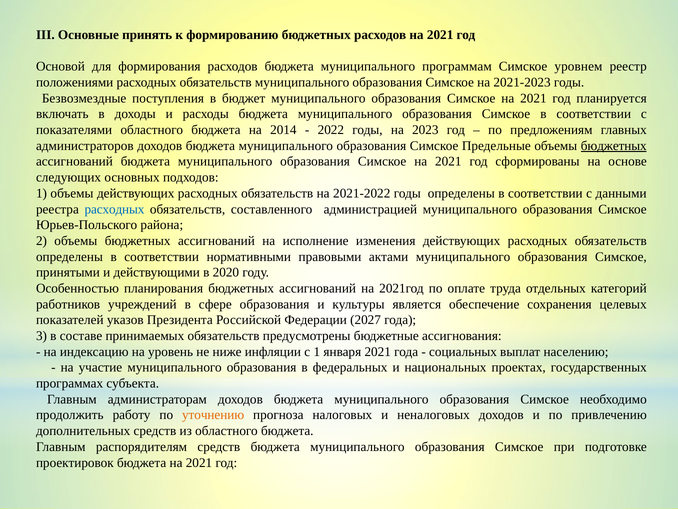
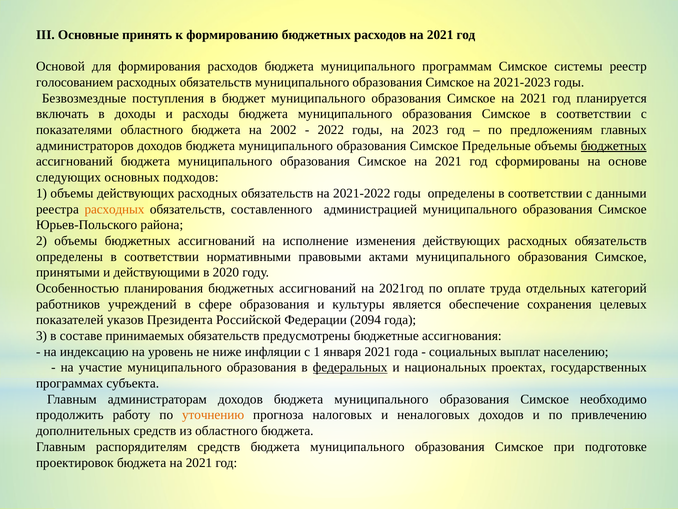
уровнем: уровнем -> системы (578, 66)
положениями: положениями -> голосованием (75, 82)
2014: 2014 -> 2002 (283, 130)
расходных colour: blue -> orange (114, 209)
2027: 2027 -> 2094 (366, 320)
федеральных underline: none -> present (350, 367)
